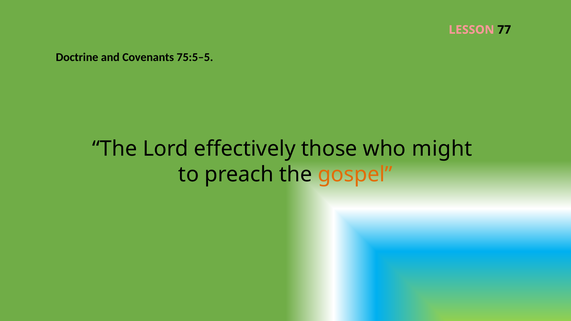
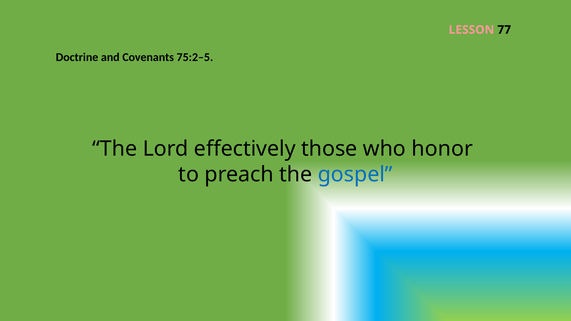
75:5–5: 75:5–5 -> 75:2–5 (195, 57)
might: might -> honor (442, 149)
gospel colour: orange -> blue (355, 175)
